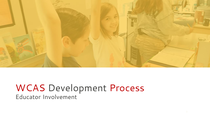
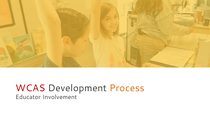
Process colour: red -> orange (127, 88)
